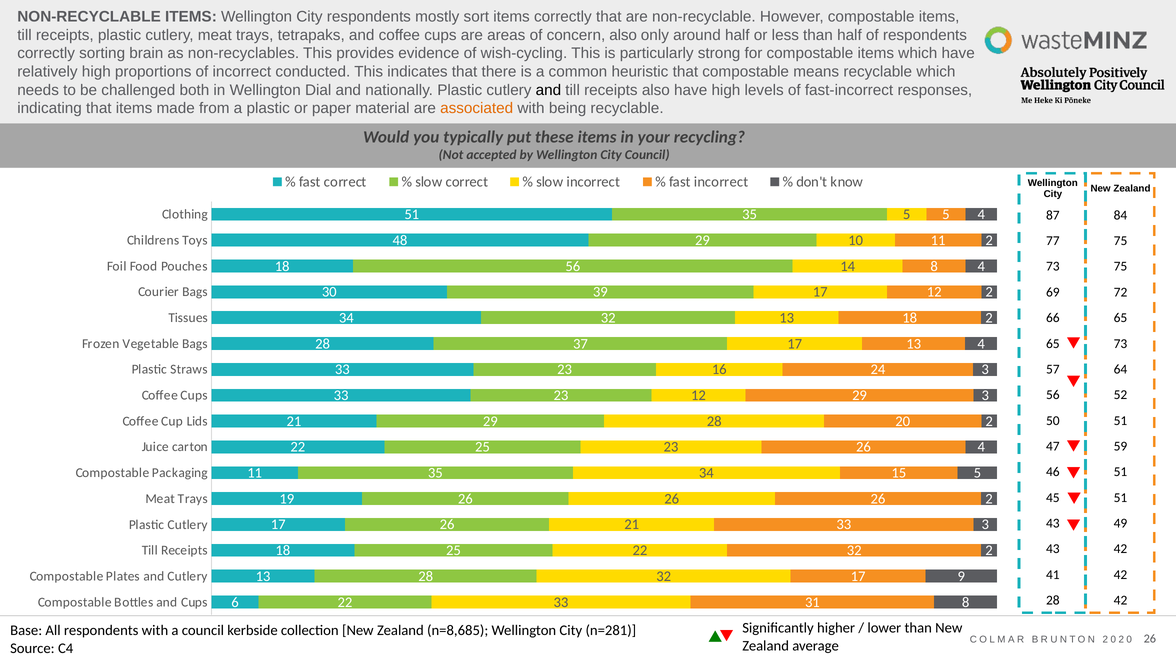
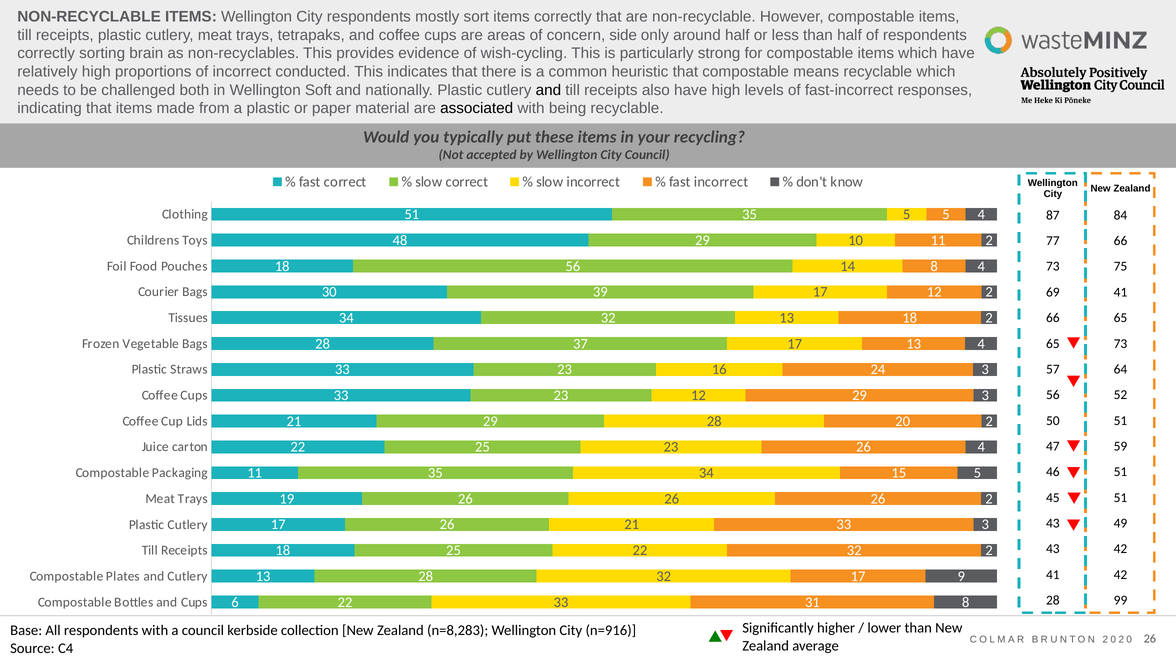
concern also: also -> side (623, 35)
Dial: Dial -> Soft (318, 90)
associated colour: orange -> black (477, 108)
77 75: 75 -> 66 (1121, 241)
69 72: 72 -> 41 (1121, 292)
28 42: 42 -> 99 (1121, 601)
n=8,685: n=8,685 -> n=8,283 (458, 631)
n=281: n=281 -> n=916 (611, 631)
